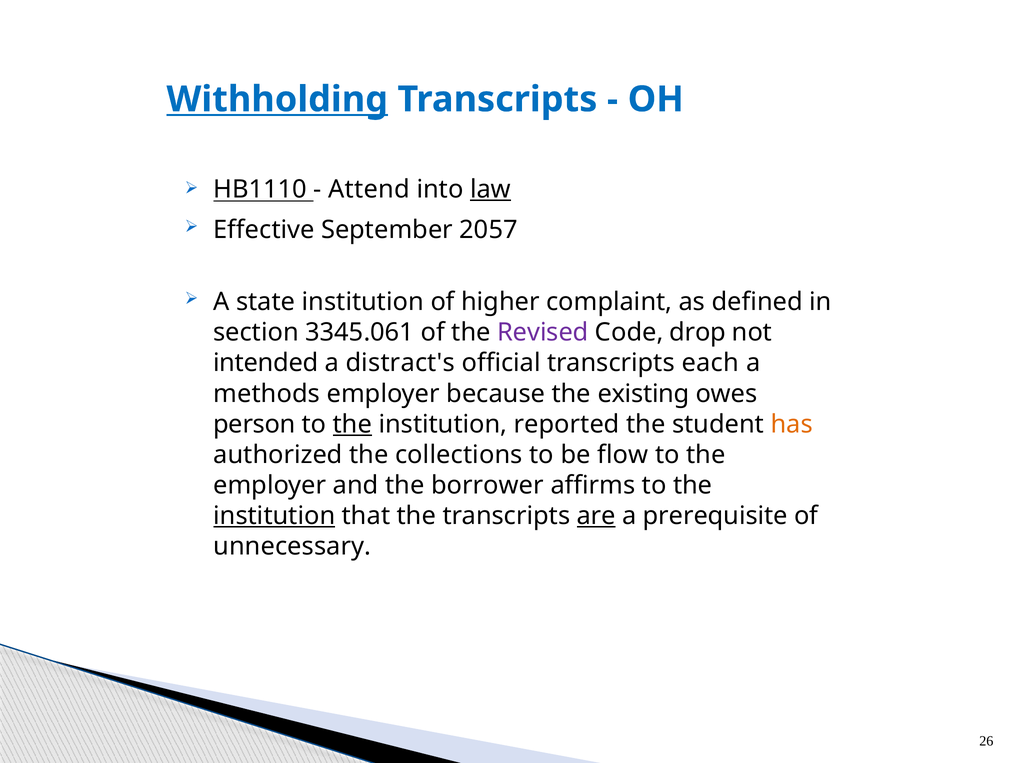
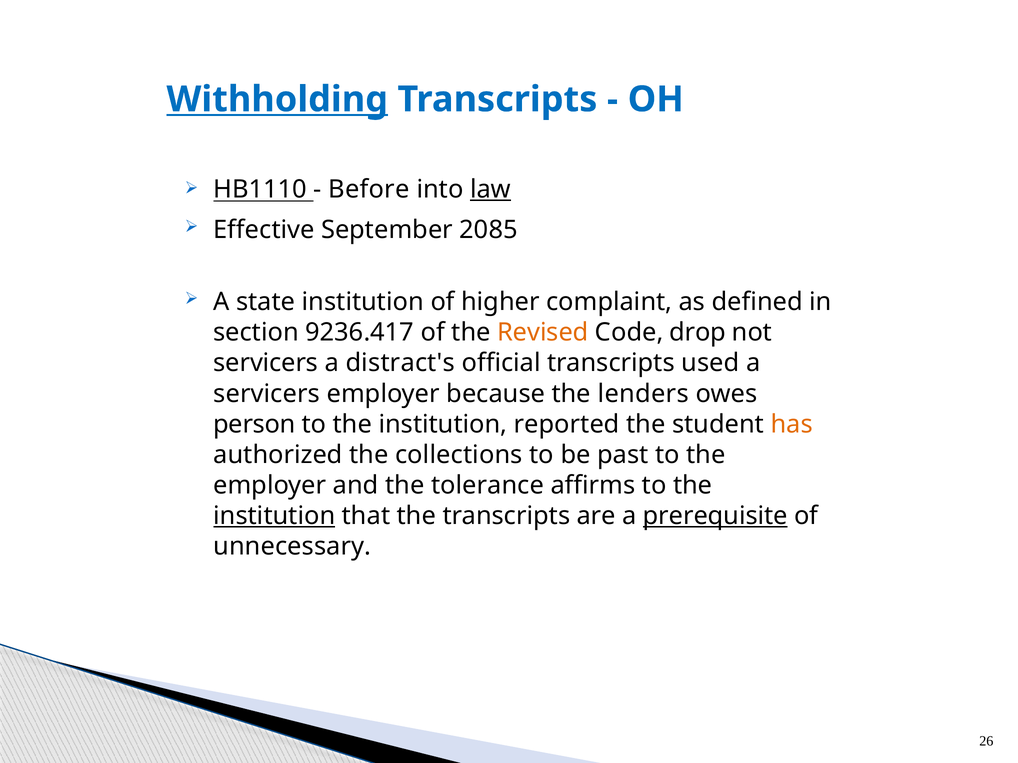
Attend: Attend -> Before (369, 190)
2057: 2057 -> 2085 (489, 230)
3345.061: 3345.061 -> 9236.417 (360, 333)
Revised colour: purple -> orange (543, 333)
intended: intended -> servicers (266, 363)
each: each -> used (710, 363)
methods: methods -> servicers (267, 394)
existing: existing -> lenders (643, 394)
the underline: present -> none (352, 424)
flow: flow -> past (623, 455)
borrower: borrower -> tolerance (488, 485)
are underline: present -> none (596, 516)
prerequisite underline: none -> present (715, 516)
